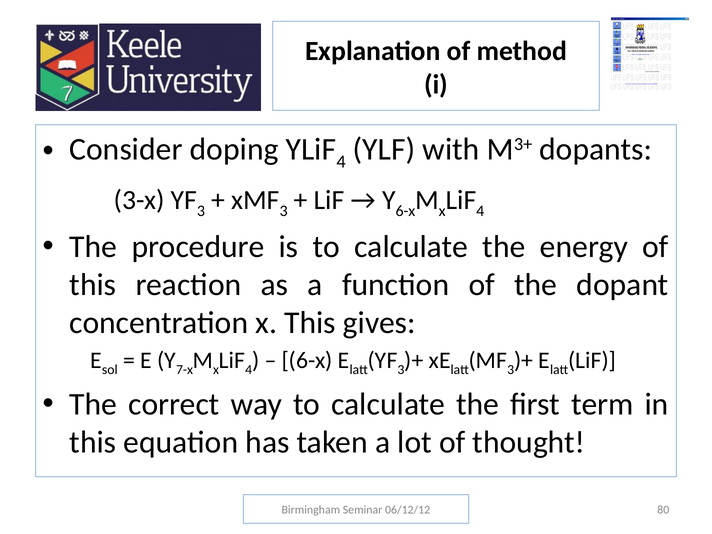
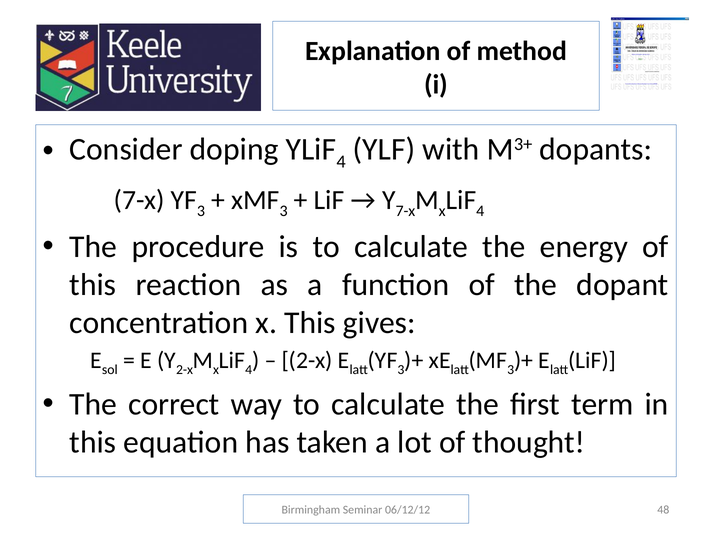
3-x: 3-x -> 7-x (139, 200)
6-x: 6-x -> 7-x (405, 211)
7-x: 7-x -> 2-x (184, 370)
6-x: 6-x -> 2-x (307, 360)
80: 80 -> 48 (663, 510)
